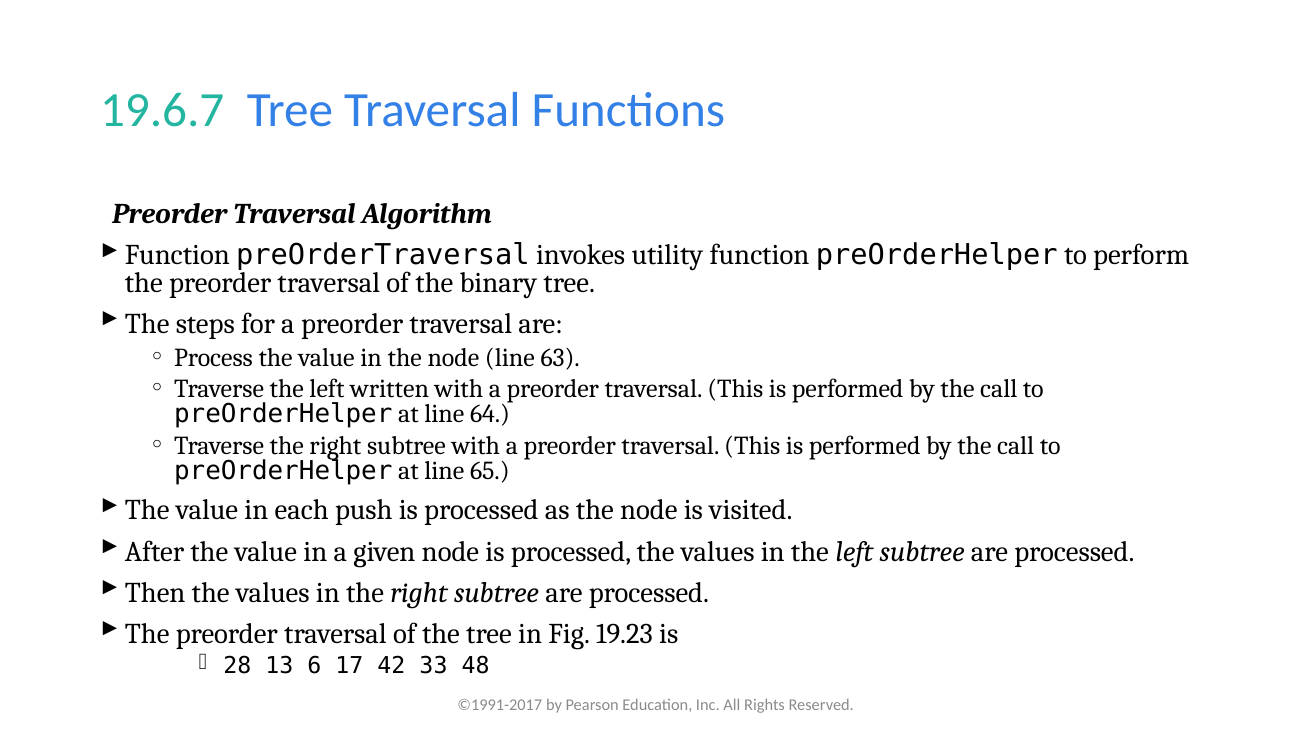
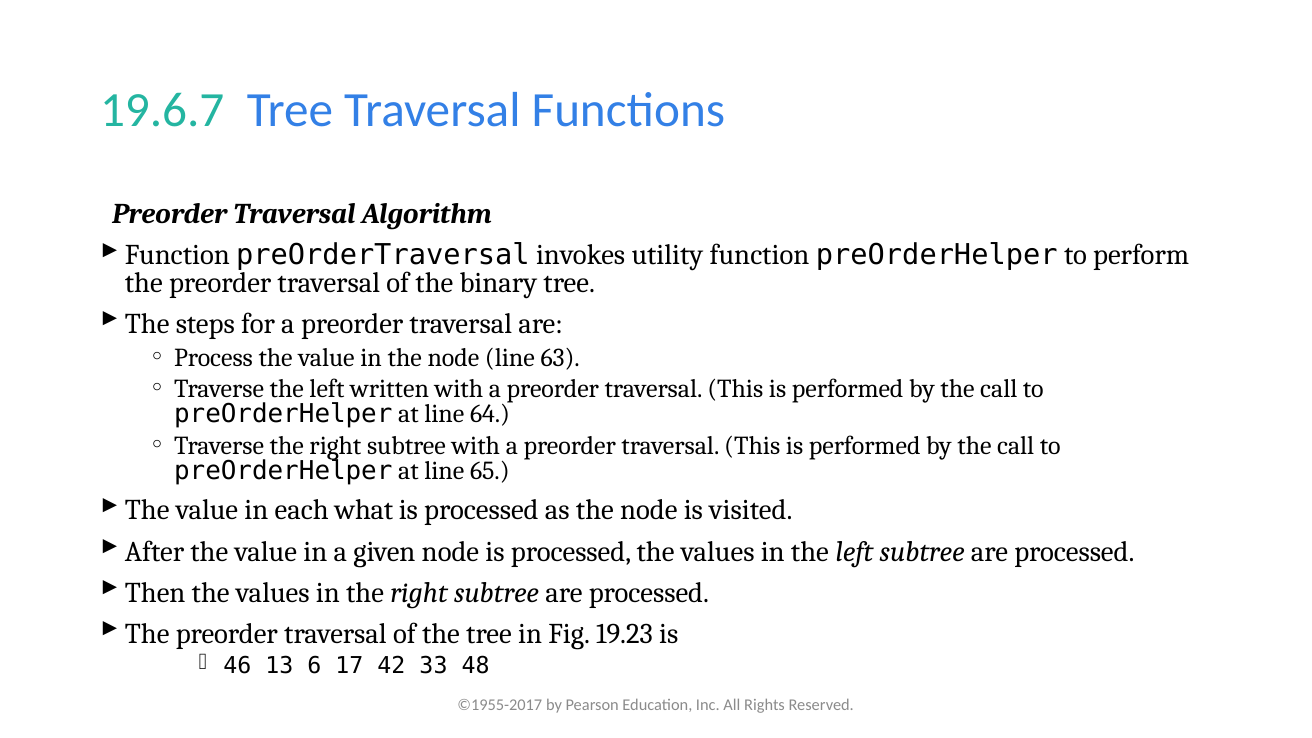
push: push -> what (364, 510)
28: 28 -> 46 (237, 666)
©1991-2017: ©1991-2017 -> ©1955-2017 (500, 705)
